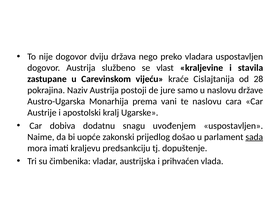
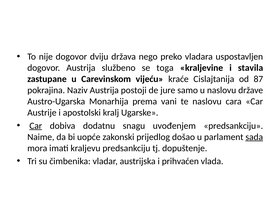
vlast: vlast -> toga (165, 68)
28: 28 -> 87 (258, 79)
Car underline: none -> present (36, 126)
uvođenjem uspostavljen: uspostavljen -> predsankciju (233, 126)
